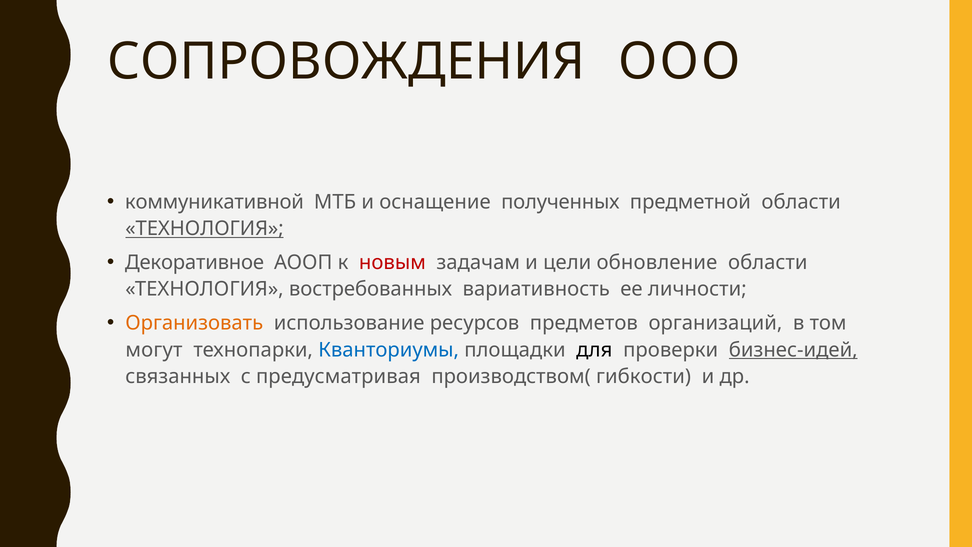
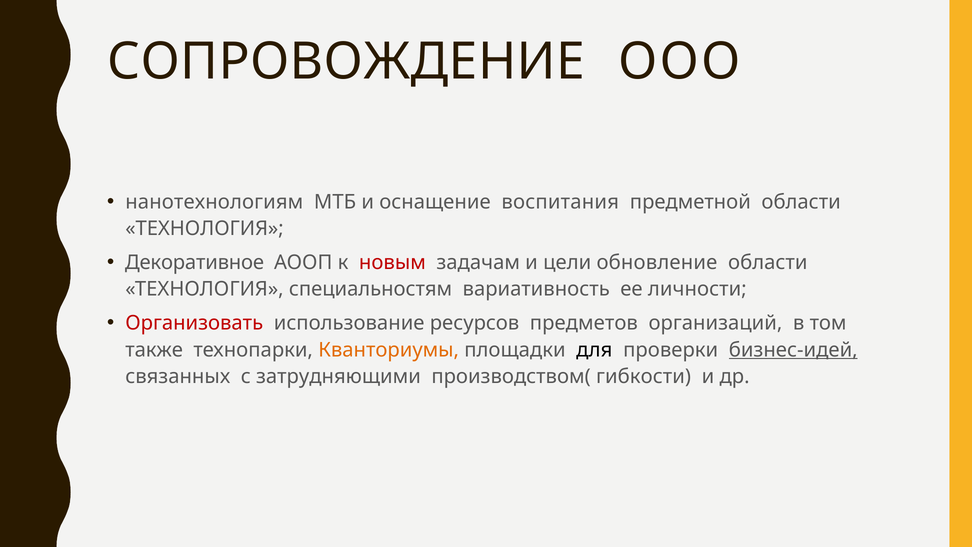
СОПРОВОЖДЕНИЯ: СОПРОВОЖДЕНИЯ -> СОПРОВОЖДЕНИЕ (346, 62)
коммуникативной: коммуникативной -> нанотехнологиям (214, 202)
полученных: полученных -> воспитания (560, 202)
ТЕХНОЛОГИЯ underline: present -> none (204, 229)
востребованных: востребованных -> специальностям (371, 289)
Организовать colour: orange -> red (194, 323)
могут: могут -> также (154, 350)
Кванториумы colour: blue -> orange (389, 350)
предусматривая: предусматривая -> затрудняющими (338, 376)
